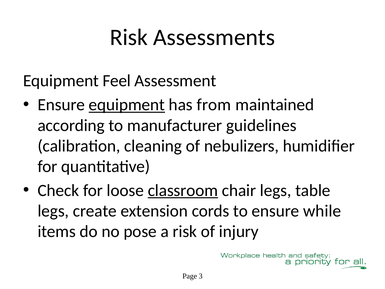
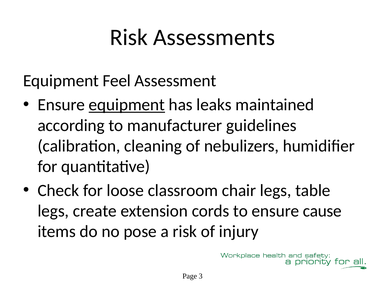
from: from -> leaks (214, 105)
classroom underline: present -> none (183, 190)
while: while -> cause (322, 211)
